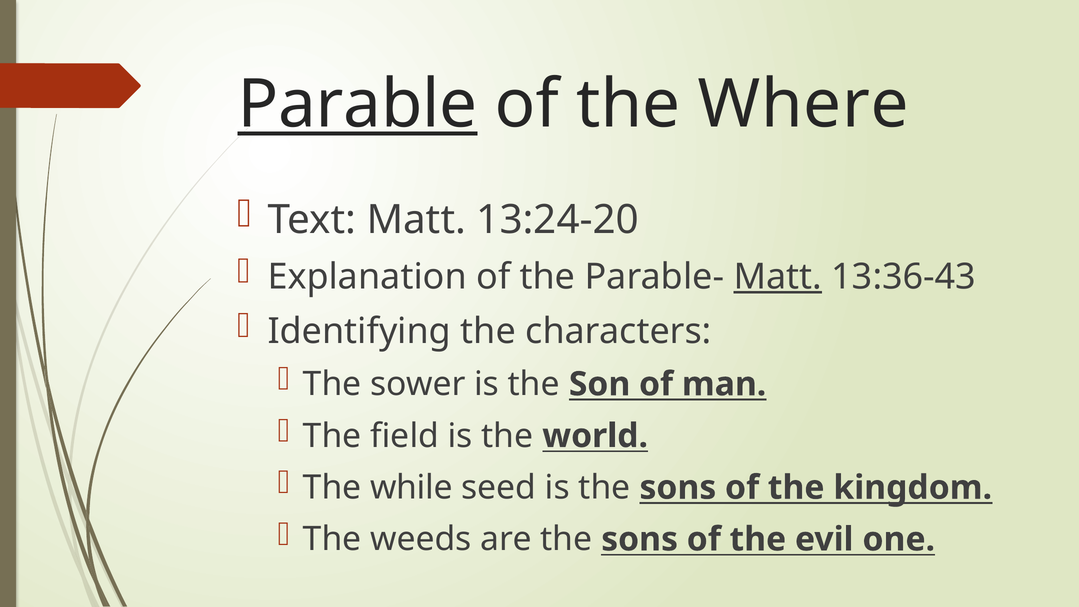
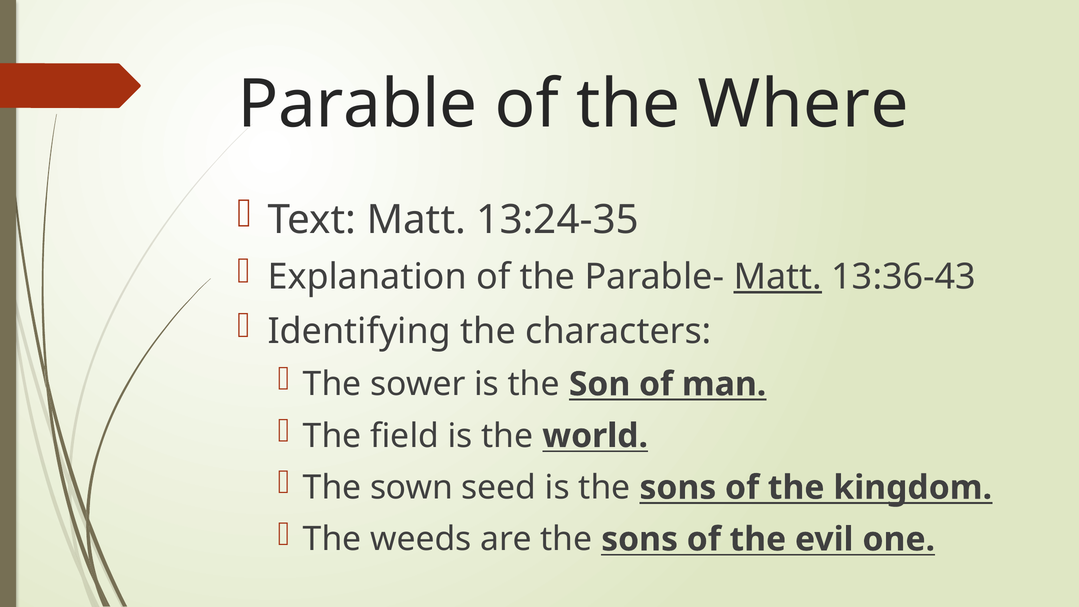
Parable underline: present -> none (358, 104)
13:24-20: 13:24-20 -> 13:24-35 (558, 220)
while: while -> sown (412, 488)
